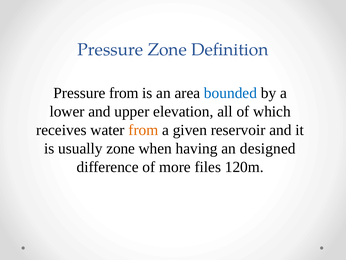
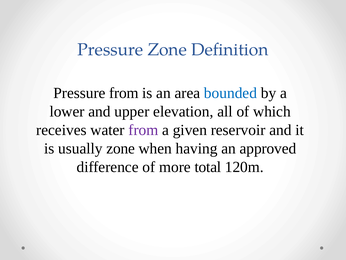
from colour: orange -> purple (143, 130)
designed: designed -> approved (268, 148)
files: files -> total (208, 167)
